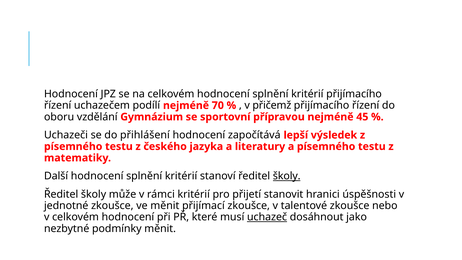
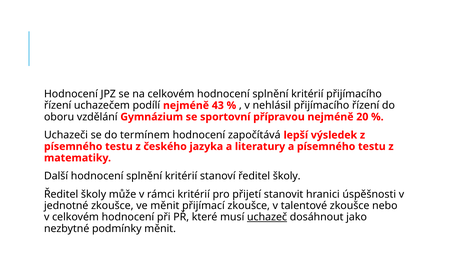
70: 70 -> 43 (218, 105)
přičemž: přičemž -> nehlásil (272, 105)
45: 45 -> 20 (362, 117)
přihlášení: přihlášení -> termínem (145, 135)
školy underline: present -> none (287, 176)
